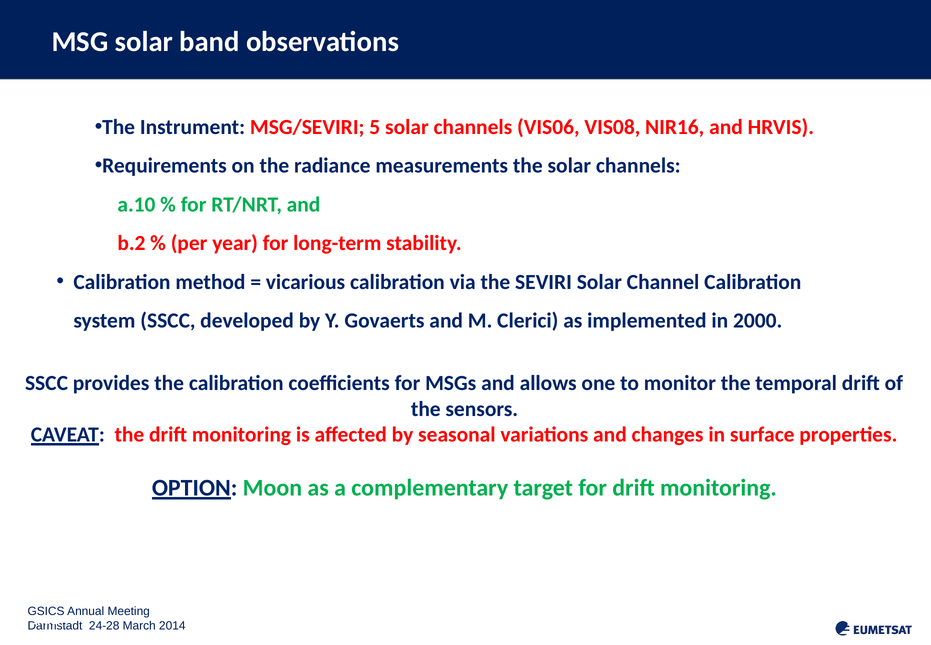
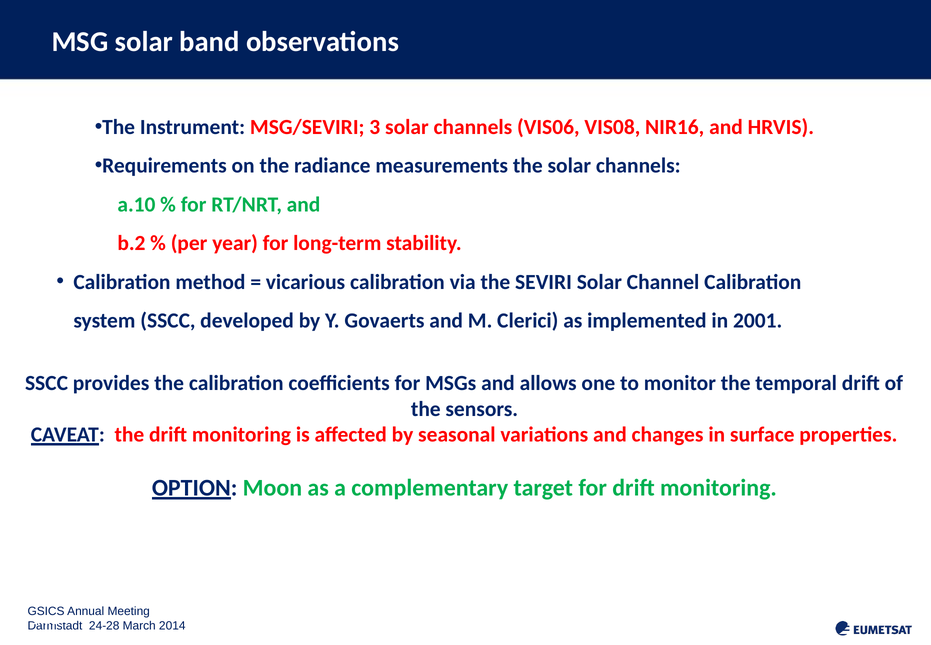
5: 5 -> 3 (375, 127)
2000: 2000 -> 2001 (758, 320)
